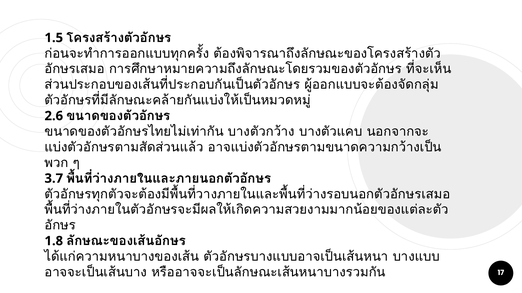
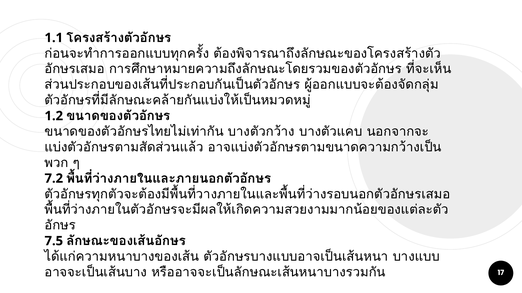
1.5: 1.5 -> 1.1 (54, 38)
2.6: 2.6 -> 1.2 (54, 116)
3.7: 3.7 -> 7.2 (54, 179)
1.8: 1.8 -> 7.5 (54, 241)
